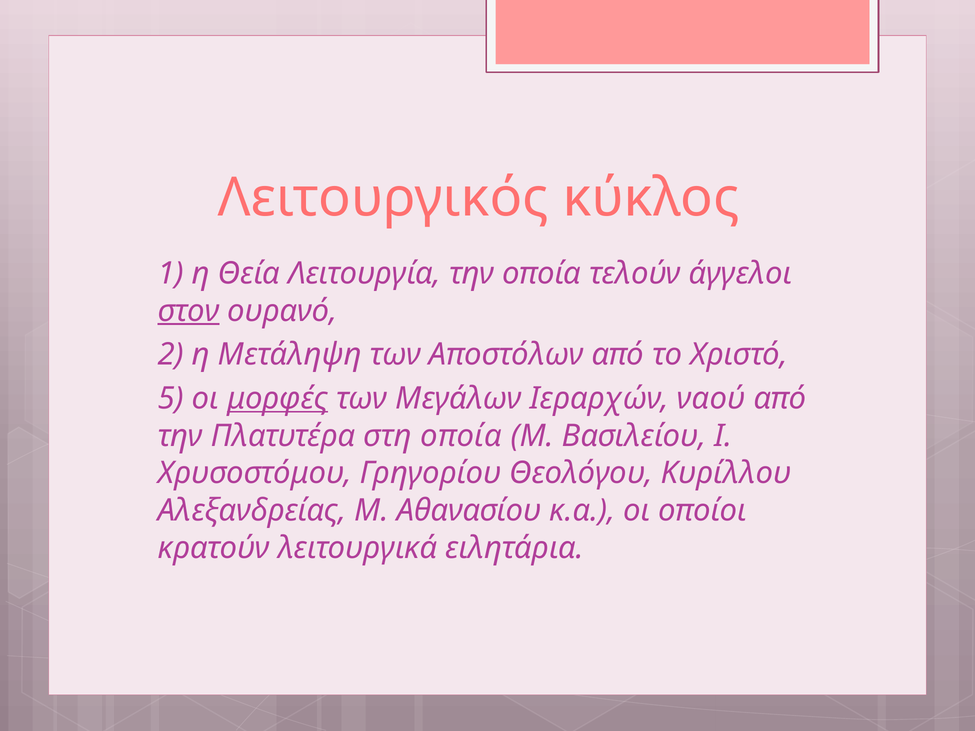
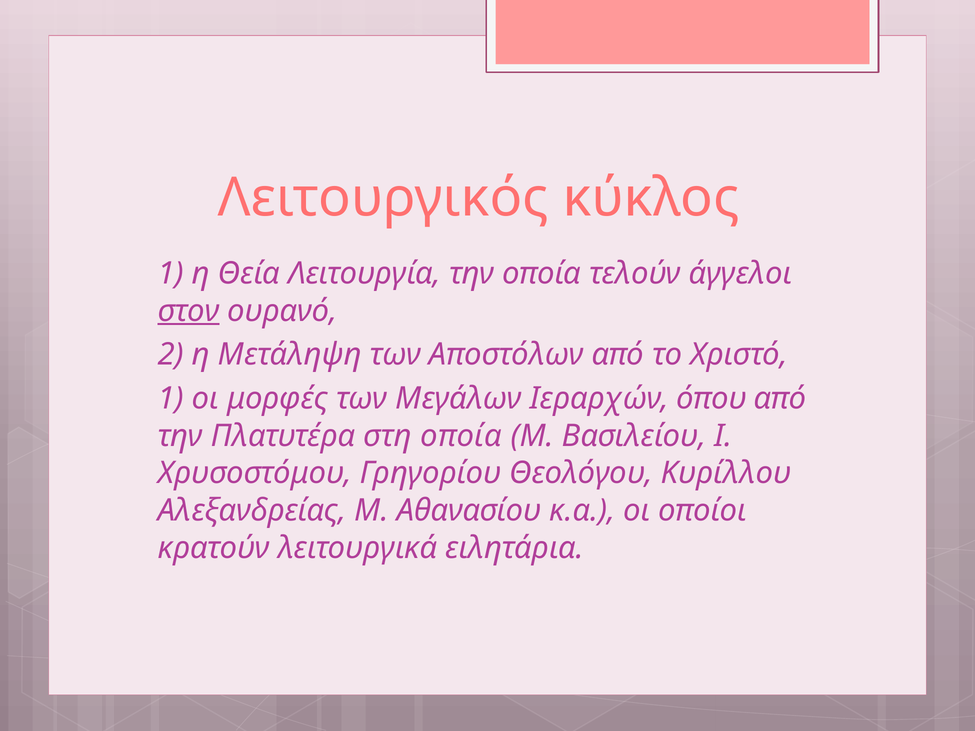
5: 5 -> 1 (171, 399)
μορφές underline: present -> none (278, 399)
ναού: ναού -> όπου (711, 399)
